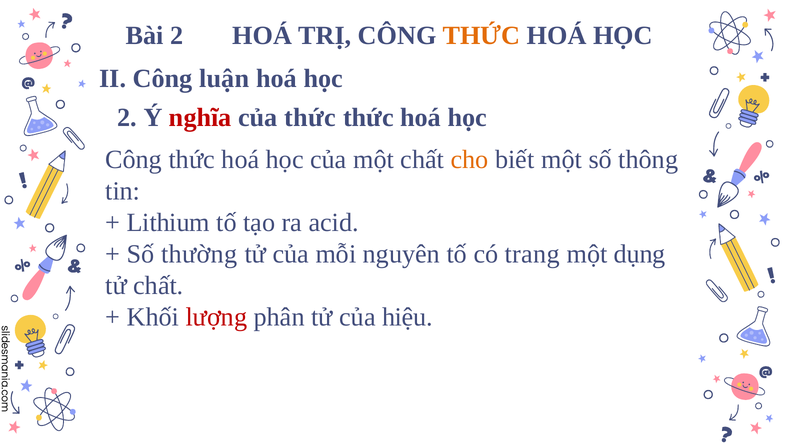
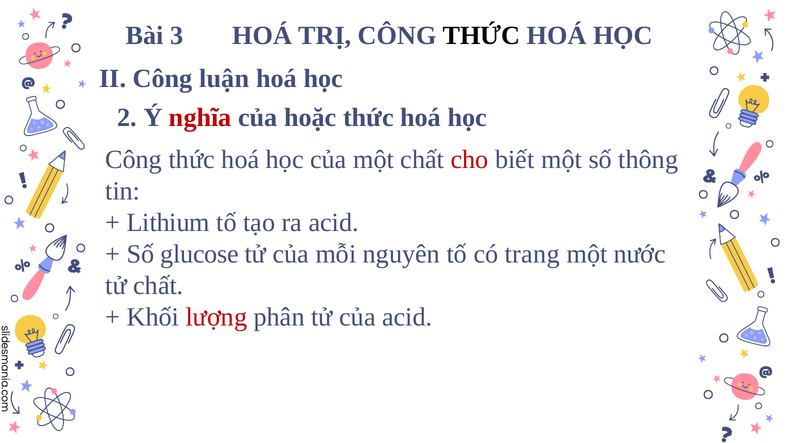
Bài 2: 2 -> 3 (177, 35)
THỨC colour: orange -> black (481, 35)
của thức: thức -> hoặc (310, 117)
cho colour: orange -> red (470, 159)
thường: thường -> glucose (200, 254)
dụng: dụng -> nước (640, 254)
của hiệu: hiệu -> acid (407, 317)
